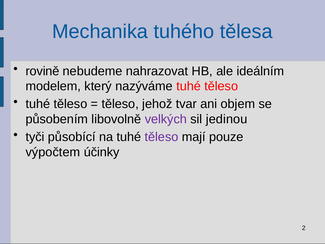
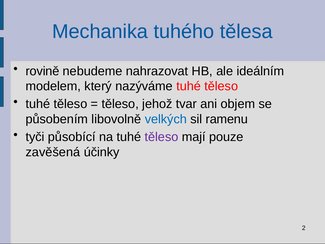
velkých colour: purple -> blue (166, 119)
jedinou: jedinou -> ramenu (227, 119)
výpočtem: výpočtem -> zavěšená (53, 152)
